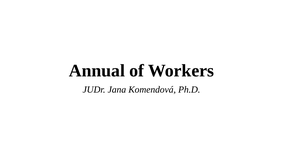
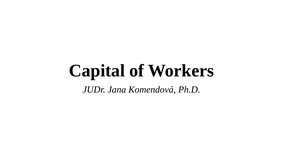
Annual: Annual -> Capital (97, 71)
